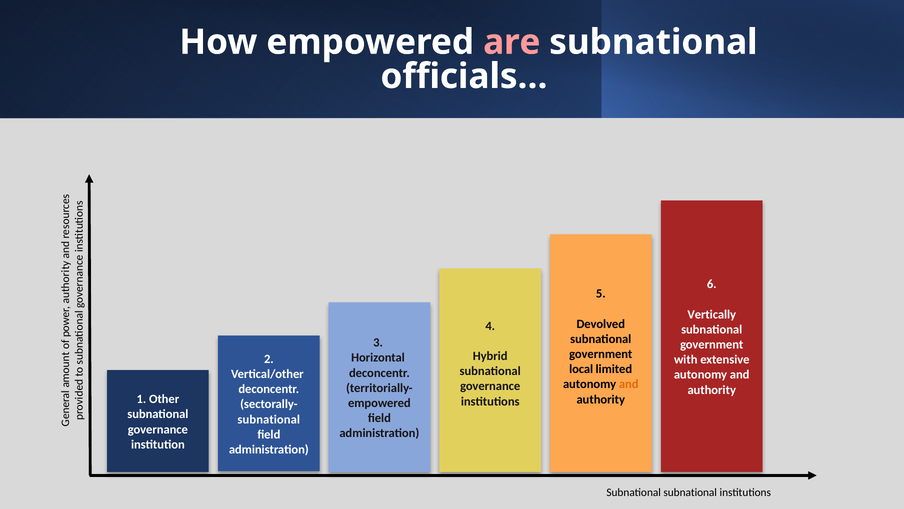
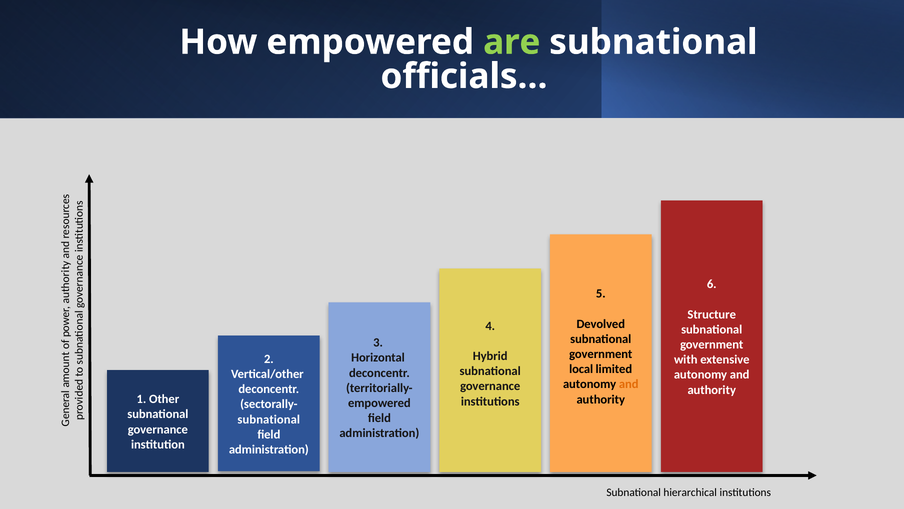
are colour: pink -> light green (512, 42)
Vertically: Vertically -> Structure (712, 314)
Subnational subnational: subnational -> hierarchical (690, 492)
